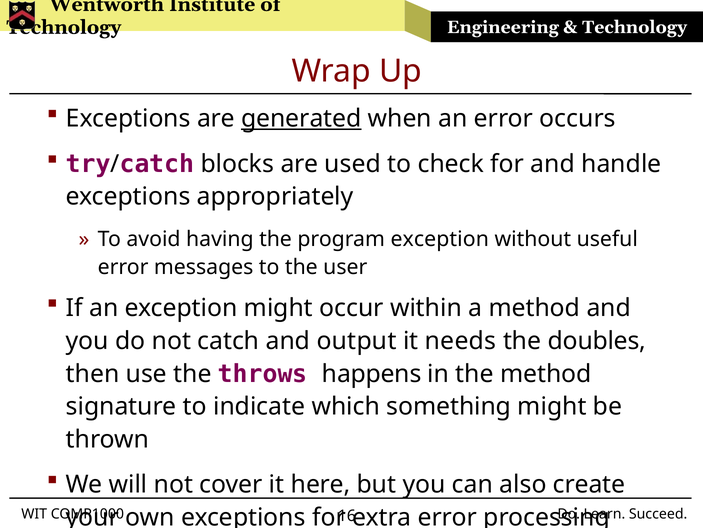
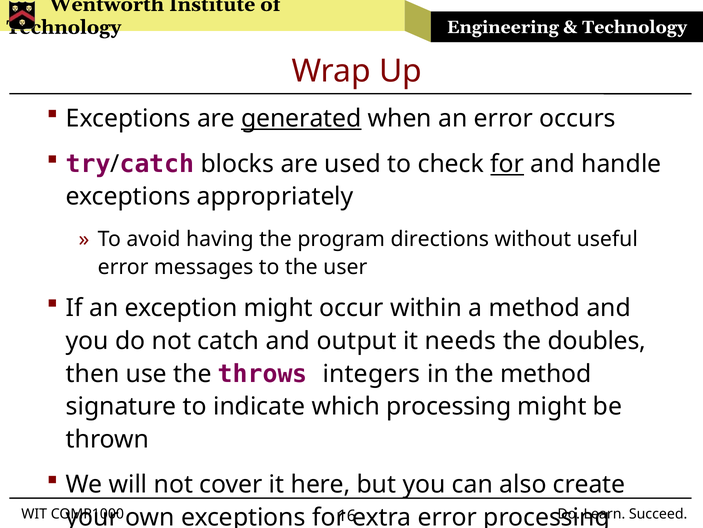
for underline: none -> present (507, 164)
program exception: exception -> directions (440, 239)
happens: happens -> integers (371, 373)
which something: something -> processing (449, 406)
